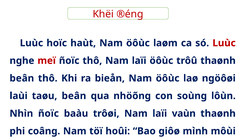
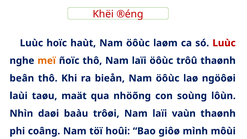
meï colour: red -> orange (47, 61)
taøu beân: beân -> maät (74, 96)
Nhìn ñoïc: ñoïc -> daøi (49, 113)
